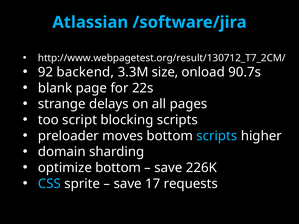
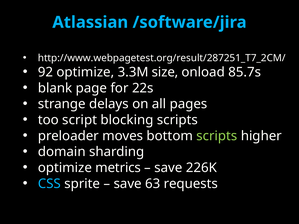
http://www.webpagetest.org/result/130712_T7_2CM/: http://www.webpagetest.org/result/130712_T7_2CM/ -> http://www.webpagetest.org/result/287251_T7_2CM/ (162, 58)
92 backend: backend -> optimize (85, 72)
90.7s: 90.7s -> 85.7s (245, 72)
scripts colour: light blue -> light green (217, 136)
optimize bottom: bottom -> metrics (118, 168)
17: 17 -> 63 (153, 184)
